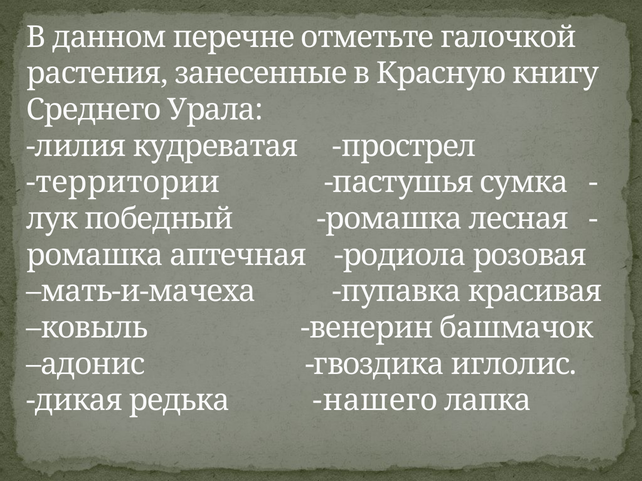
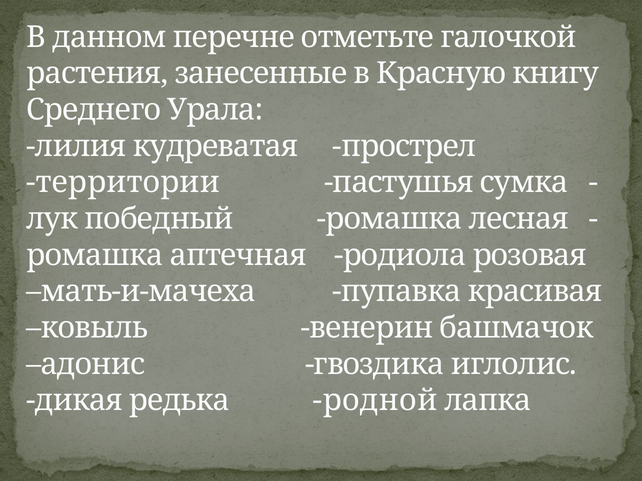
нашего: нашего -> родной (375, 401)
